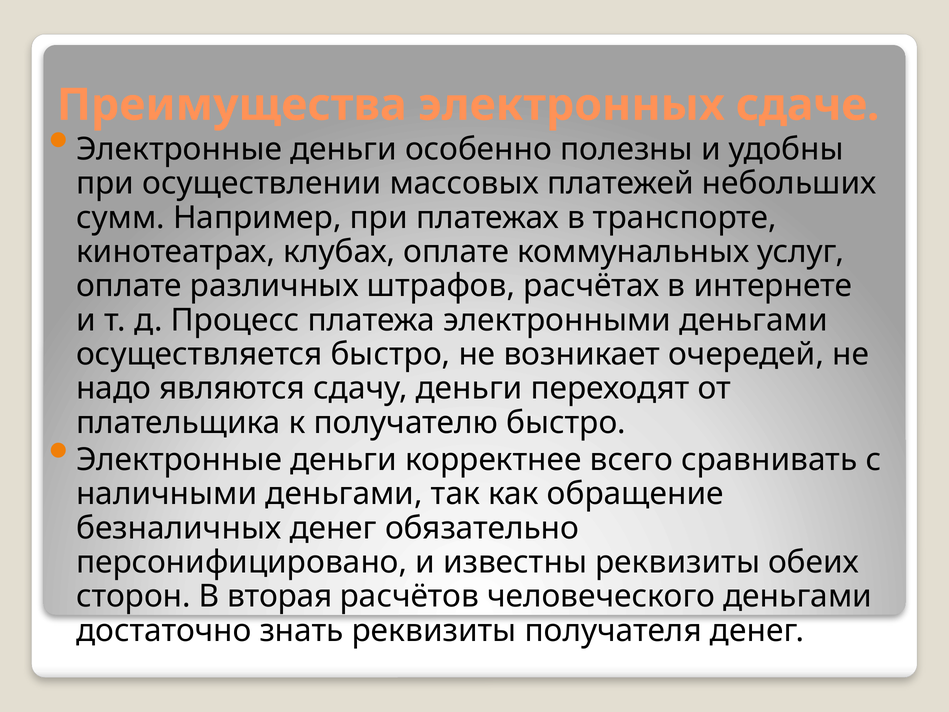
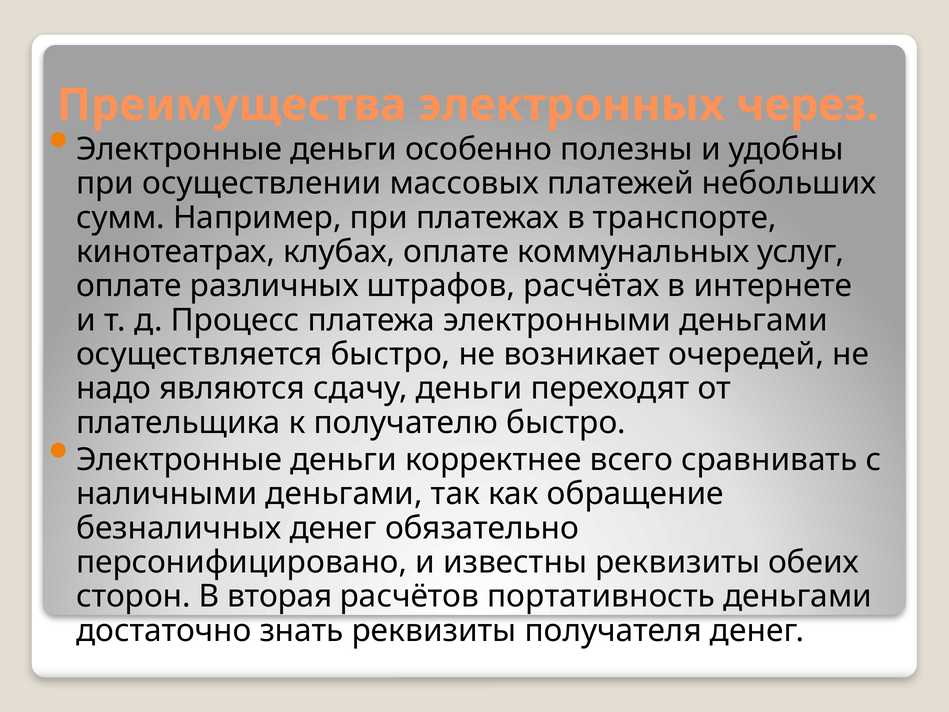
сдаче: сдаче -> через (808, 105)
человеческого: человеческого -> портативность (601, 596)
